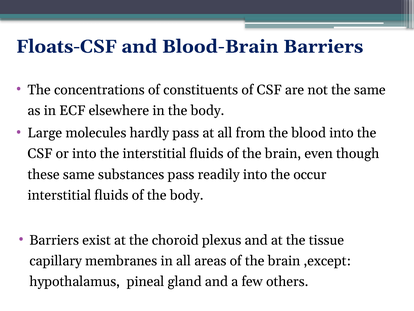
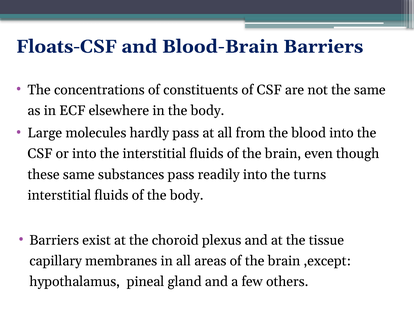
occur: occur -> turns (310, 174)
